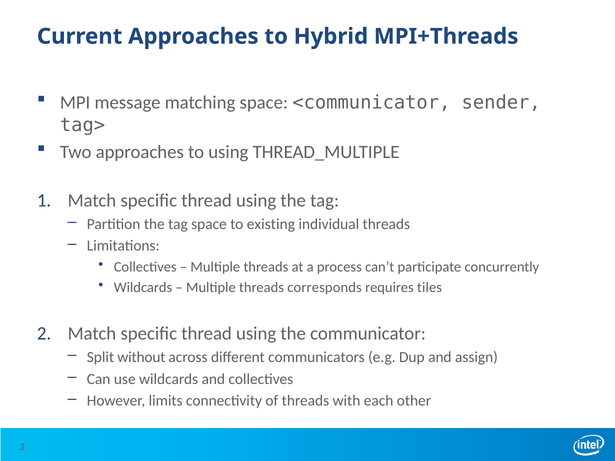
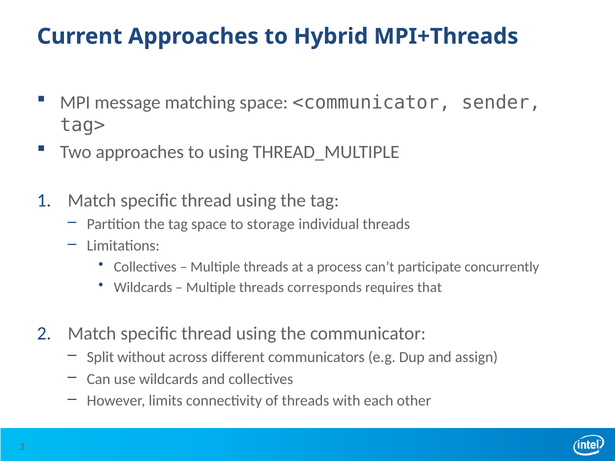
existing: existing -> storage (271, 224)
tiles: tiles -> that (430, 287)
